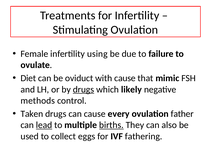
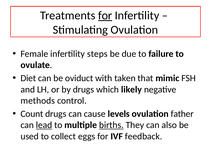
for underline: none -> present (105, 15)
using: using -> steps (97, 54)
with cause: cause -> taken (125, 78)
drugs underline: present -> none (83, 90)
Taken: Taken -> Count (32, 114)
every: every -> levels (119, 114)
fathering: fathering -> feedback (144, 137)
